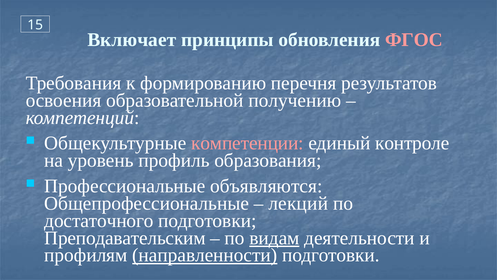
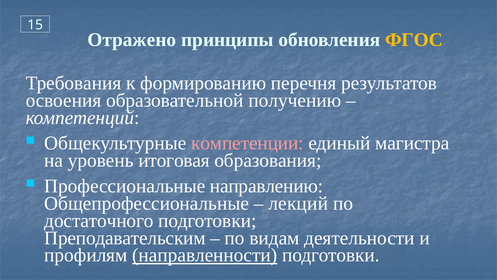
Включает: Включает -> Отражено (132, 40)
ФГОС colour: pink -> yellow (414, 40)
контроле: контроле -> магистра (412, 143)
профиль: профиль -> итоговая (174, 160)
объявляются: объявляются -> направлению (267, 186)
видам underline: present -> none (274, 238)
